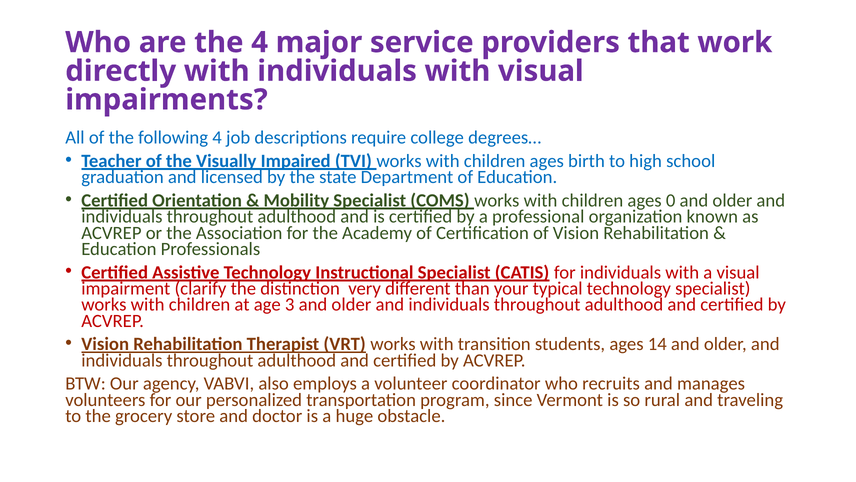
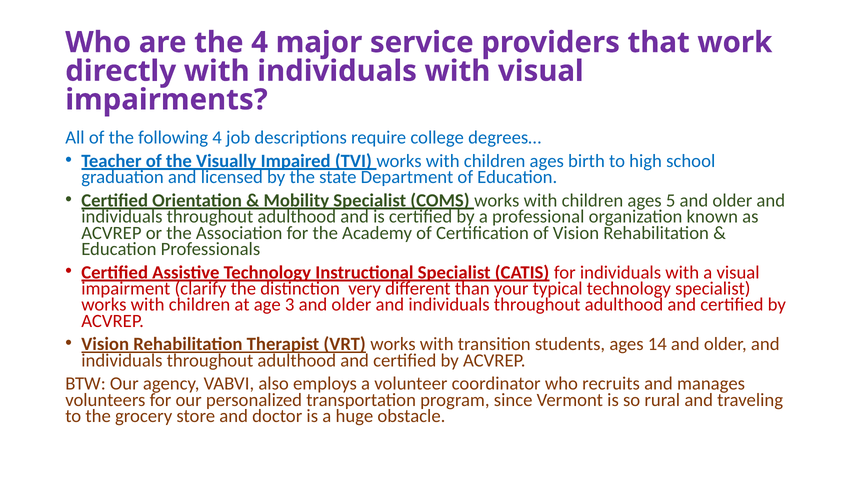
0: 0 -> 5 (671, 200)
